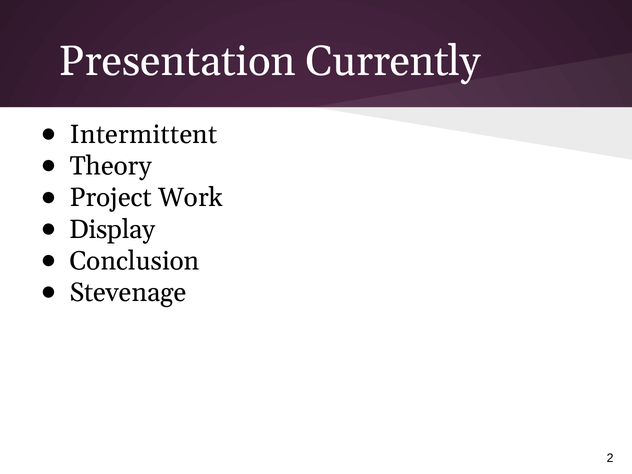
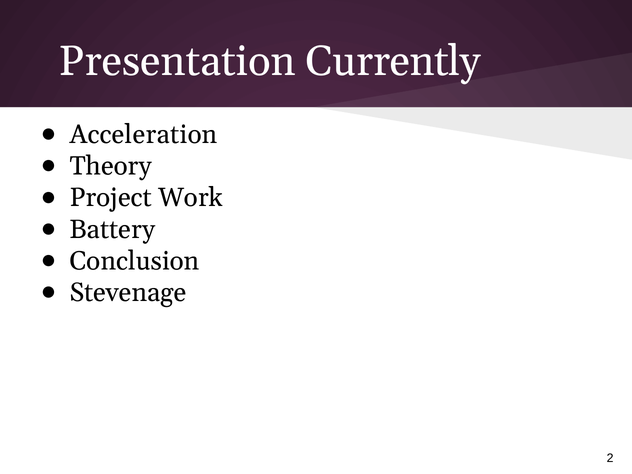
Intermittent: Intermittent -> Acceleration (144, 135)
Display: Display -> Battery (112, 229)
